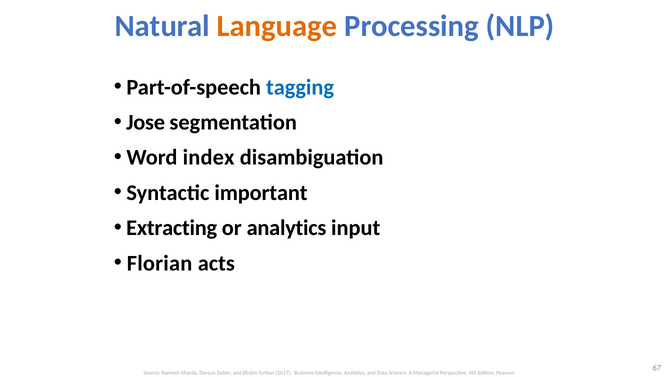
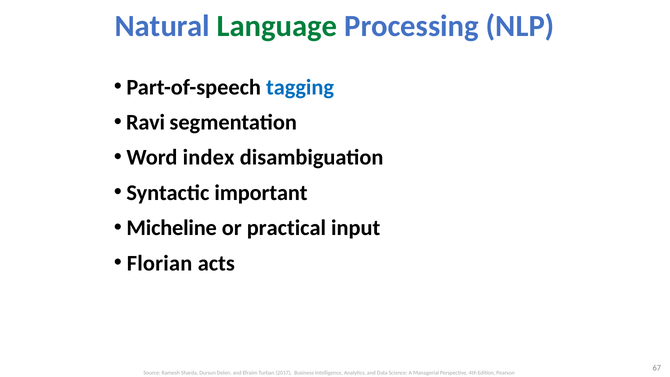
Language colour: orange -> green (277, 26)
Jose: Jose -> Ravi (146, 122)
Extracting: Extracting -> Micheline (172, 228)
or analytics: analytics -> practical (286, 228)
